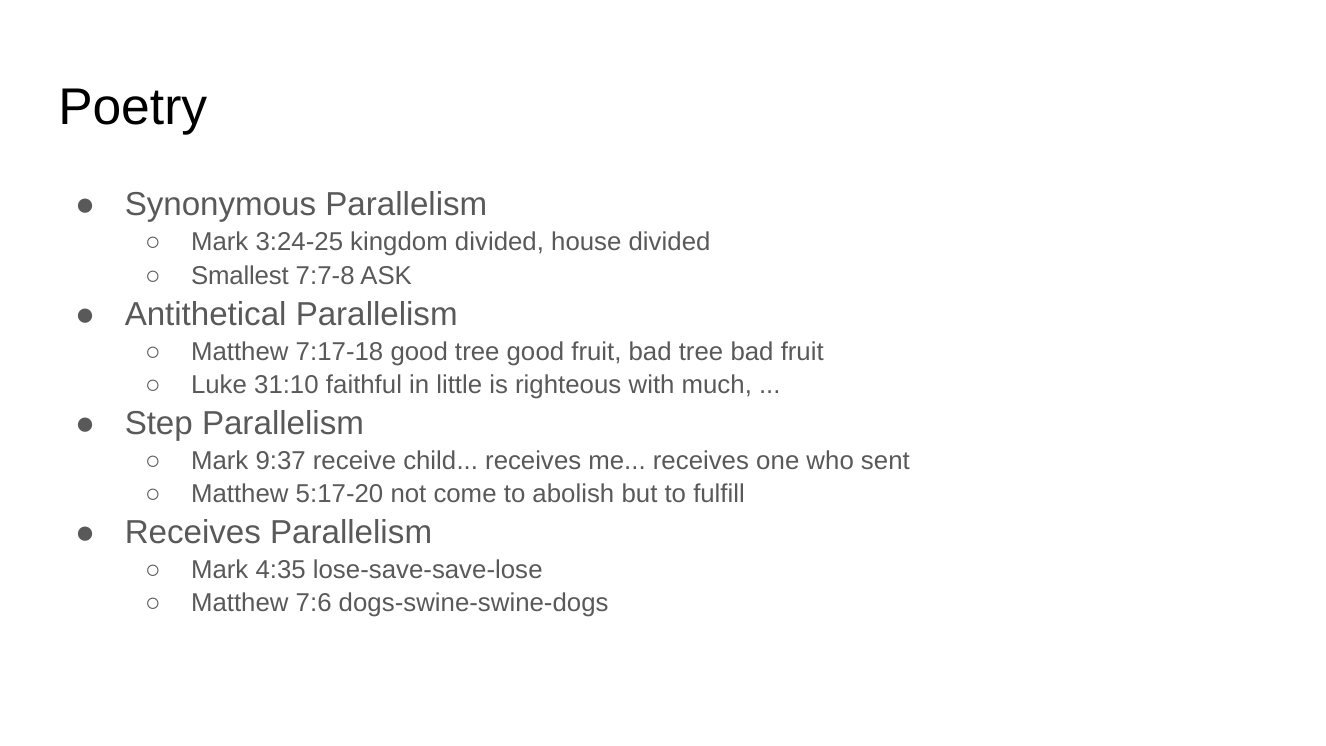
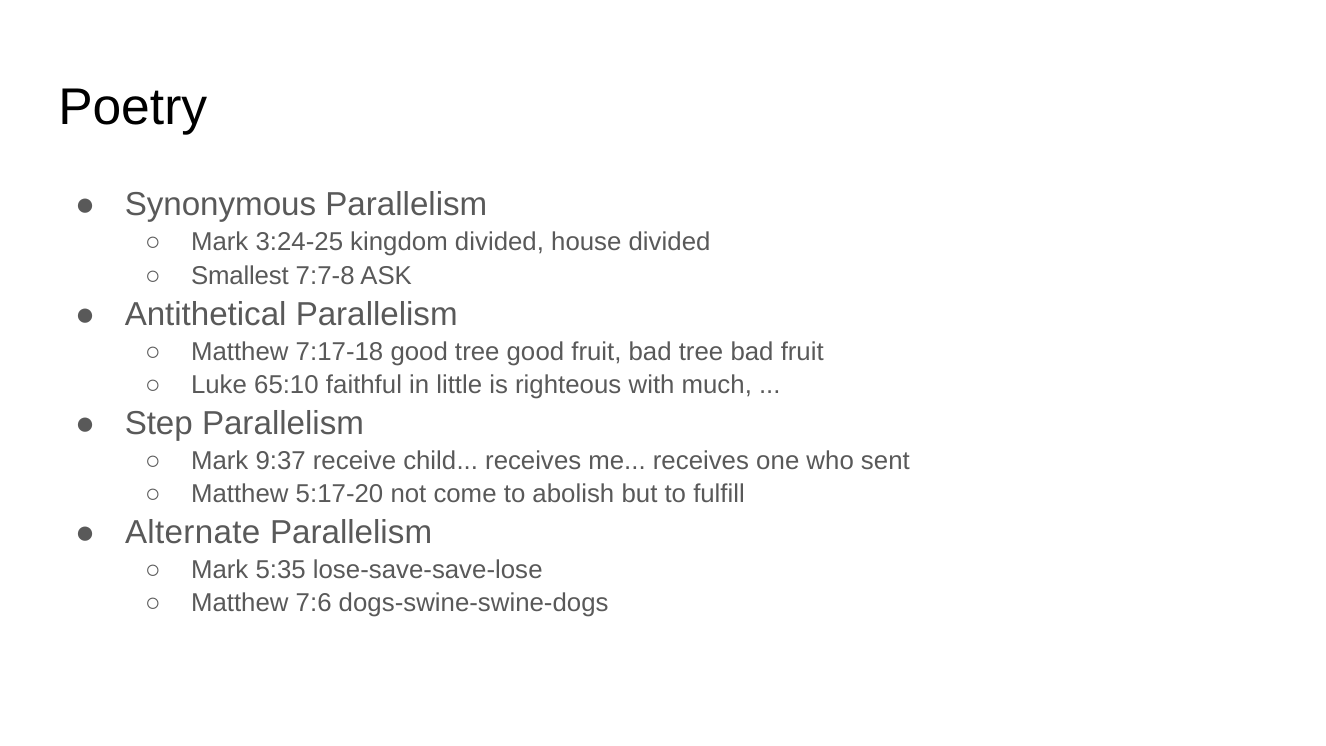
31:10: 31:10 -> 65:10 (286, 385)
Receives: Receives -> Alternate (193, 533)
4:35: 4:35 -> 5:35 (281, 570)
